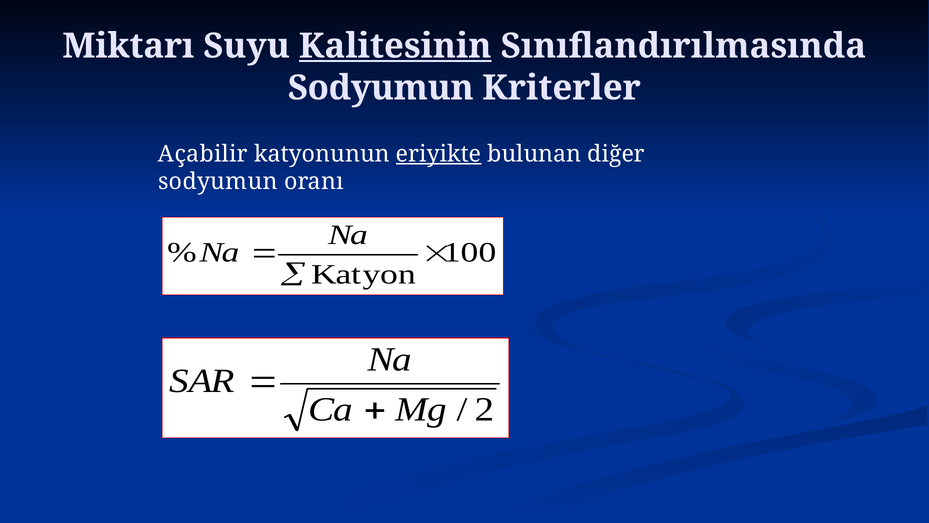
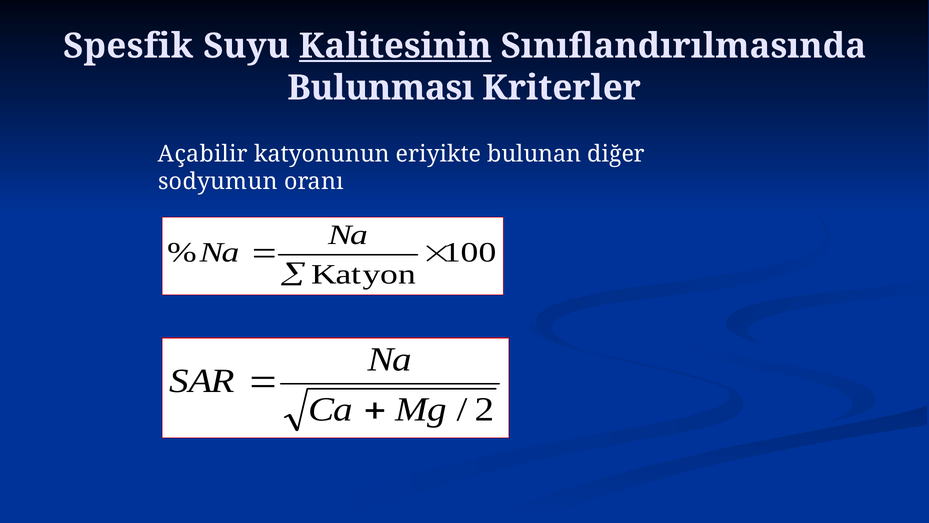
Miktarı: Miktarı -> Spesfik (128, 46)
Sodyumun: Sodyumun -> Bulunması (381, 88)
eriyikte underline: present -> none (439, 154)
